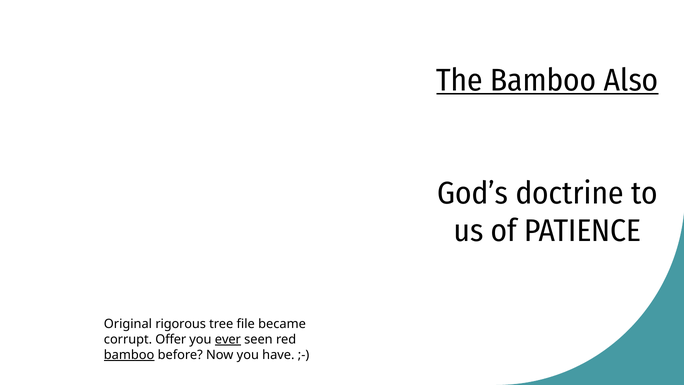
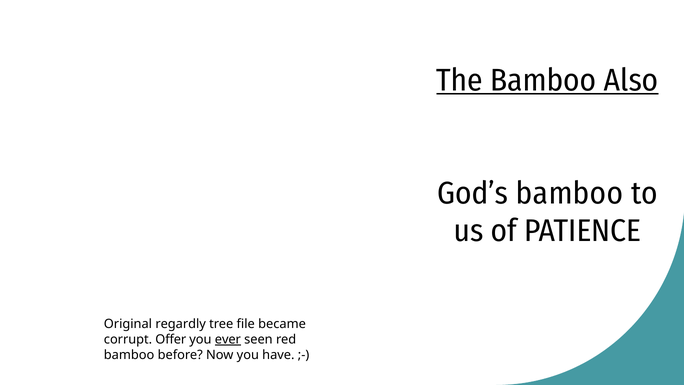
God’s doctrine: doctrine -> bamboo (570, 193)
rigorous: rigorous -> regardly (181, 324)
bamboo underline: present -> none (129, 355)
